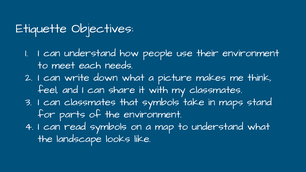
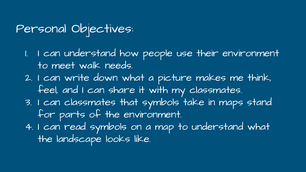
Etiquette: Etiquette -> Personal (41, 28)
each: each -> walk (90, 65)
